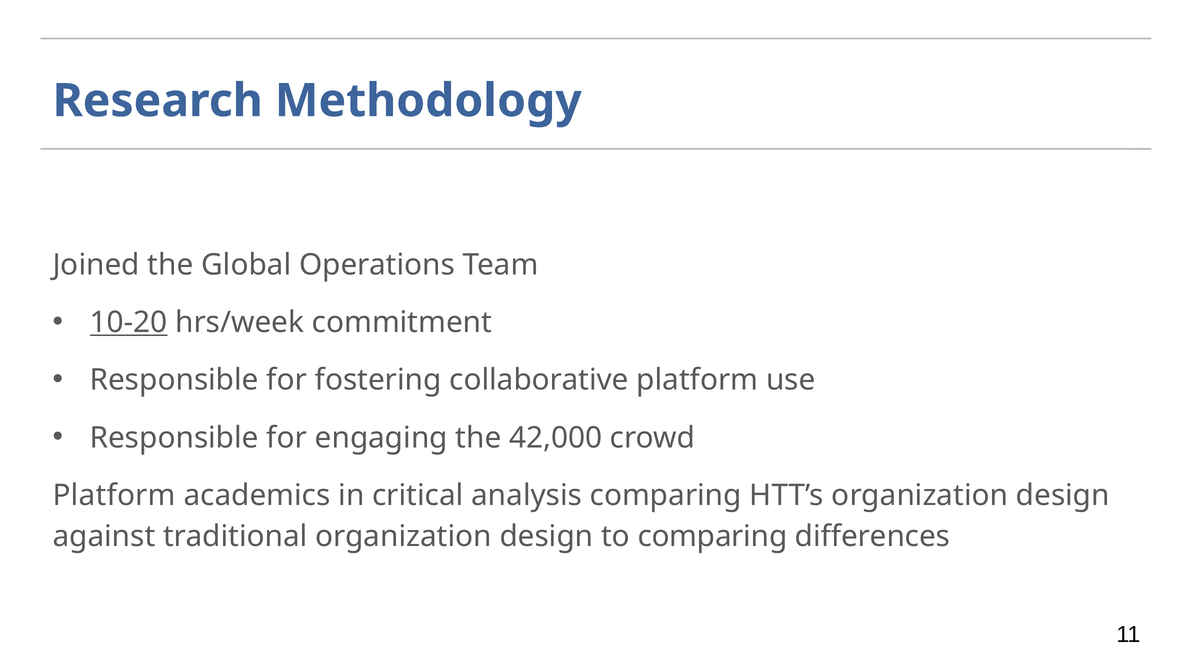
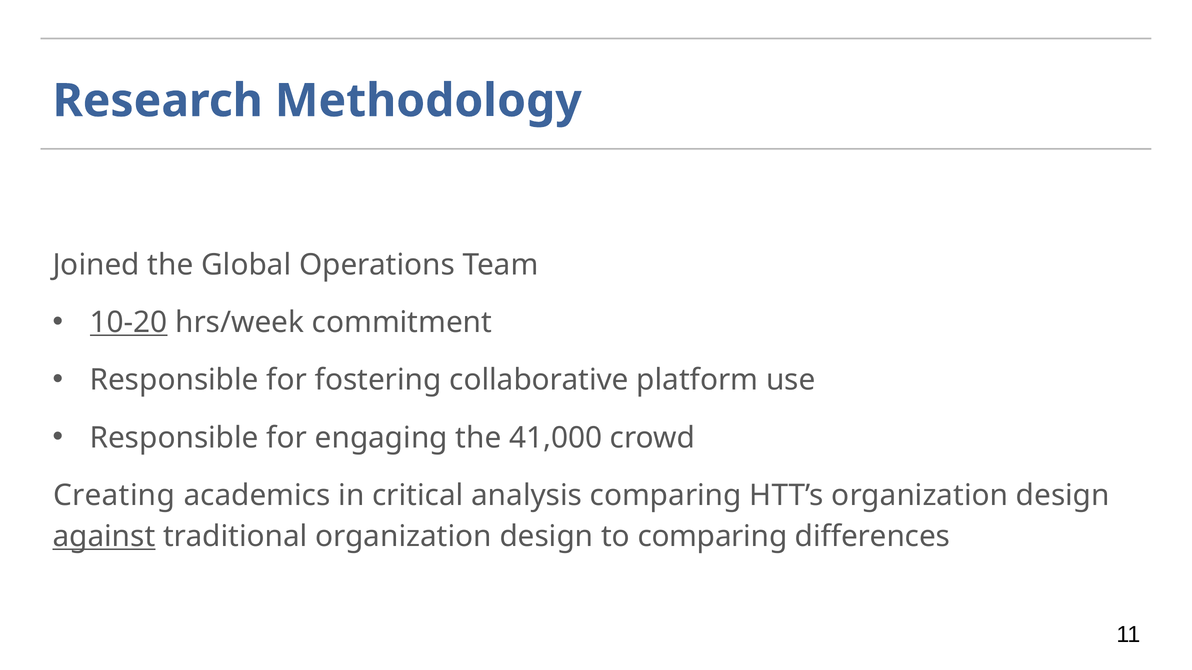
42,000: 42,000 -> 41,000 (556, 438)
Platform: Platform -> Creating (114, 496)
against underline: none -> present (104, 537)
